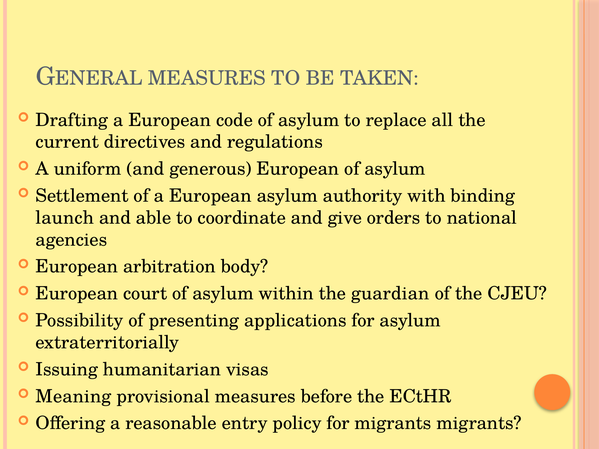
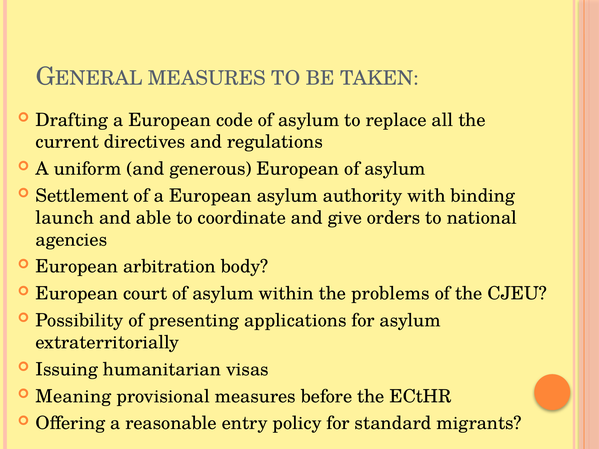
guardian: guardian -> problems (390, 294)
for migrants: migrants -> standard (393, 423)
